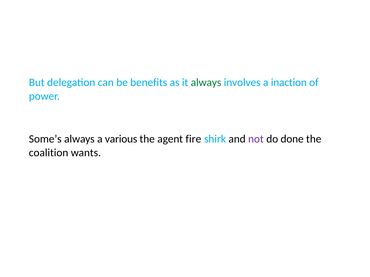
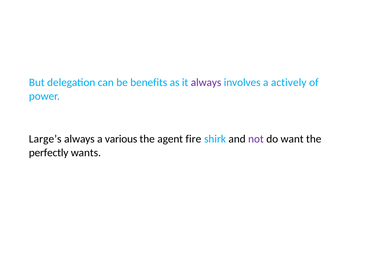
always colour: green -> purple (206, 83)
inaction: inaction -> actively (289, 83)
Some’s: Some’s -> Large’s (45, 139)
done: done -> want (292, 139)
coalition: coalition -> perfectly (49, 153)
